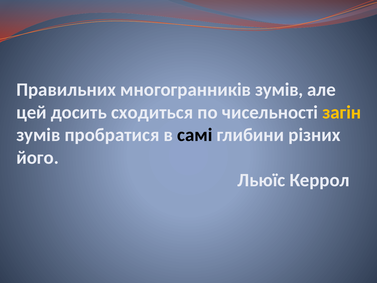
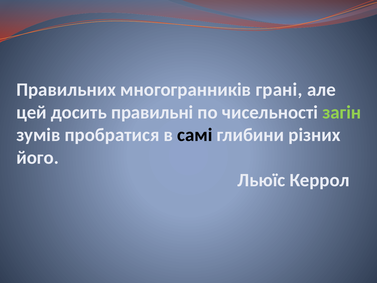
многогранників зумів: зумів -> грані (279, 90)
сходиться: сходиться -> правильні (152, 112)
загін colour: yellow -> light green (342, 112)
